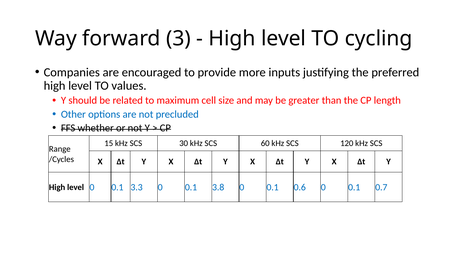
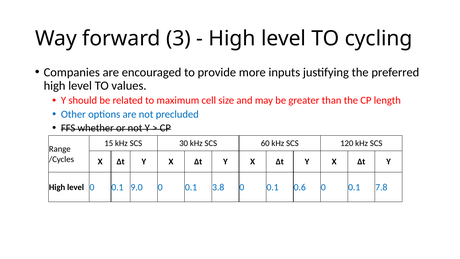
3.3: 3.3 -> 9.0 (137, 187)
0.7: 0.7 -> 7.8 (381, 187)
